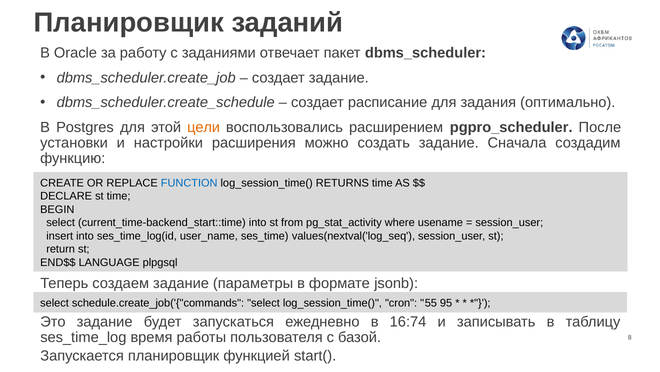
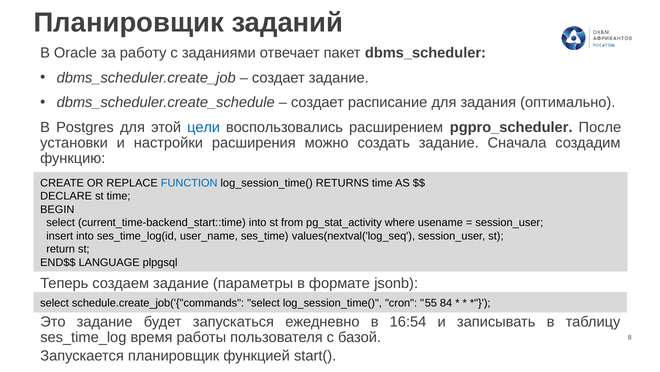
цели colour: orange -> blue (204, 127)
95: 95 -> 84 (446, 303)
16:74: 16:74 -> 16:54 (408, 322)
